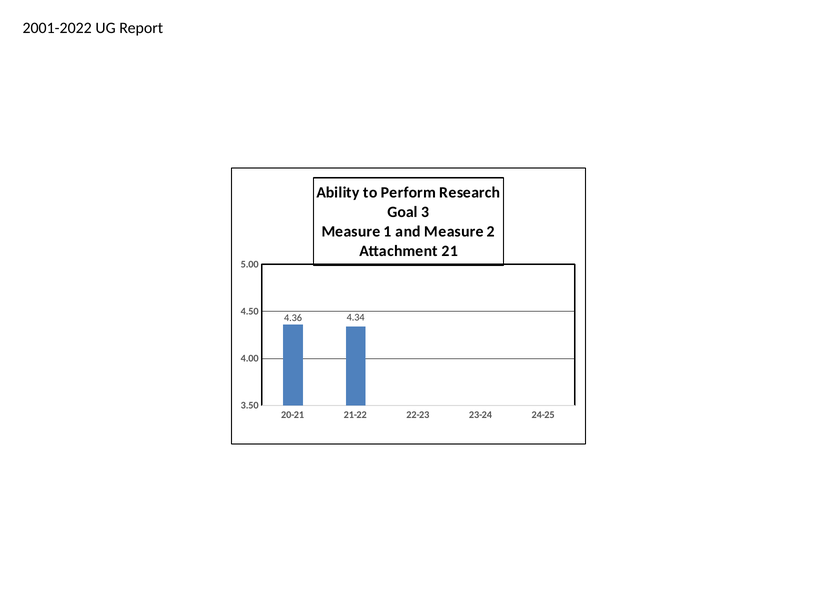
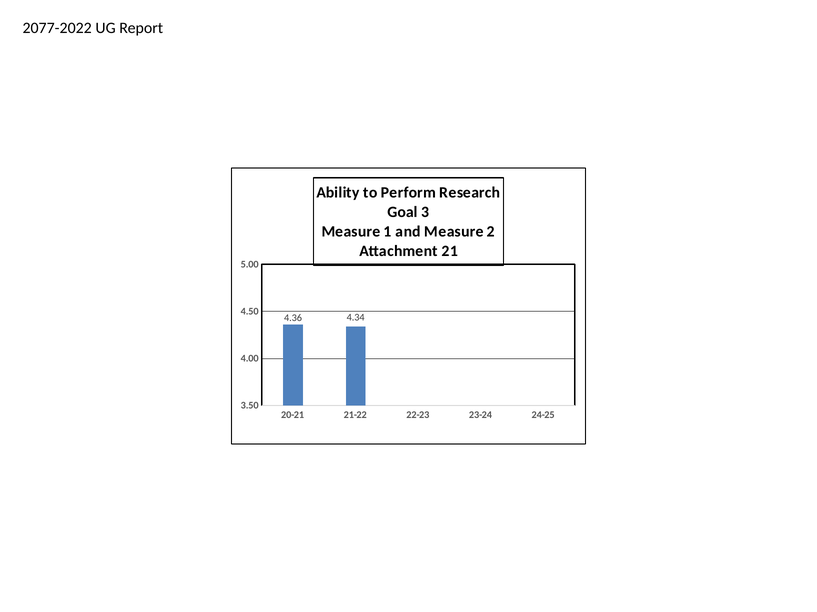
2001-2022: 2001-2022 -> 2077-2022 (57, 28)
